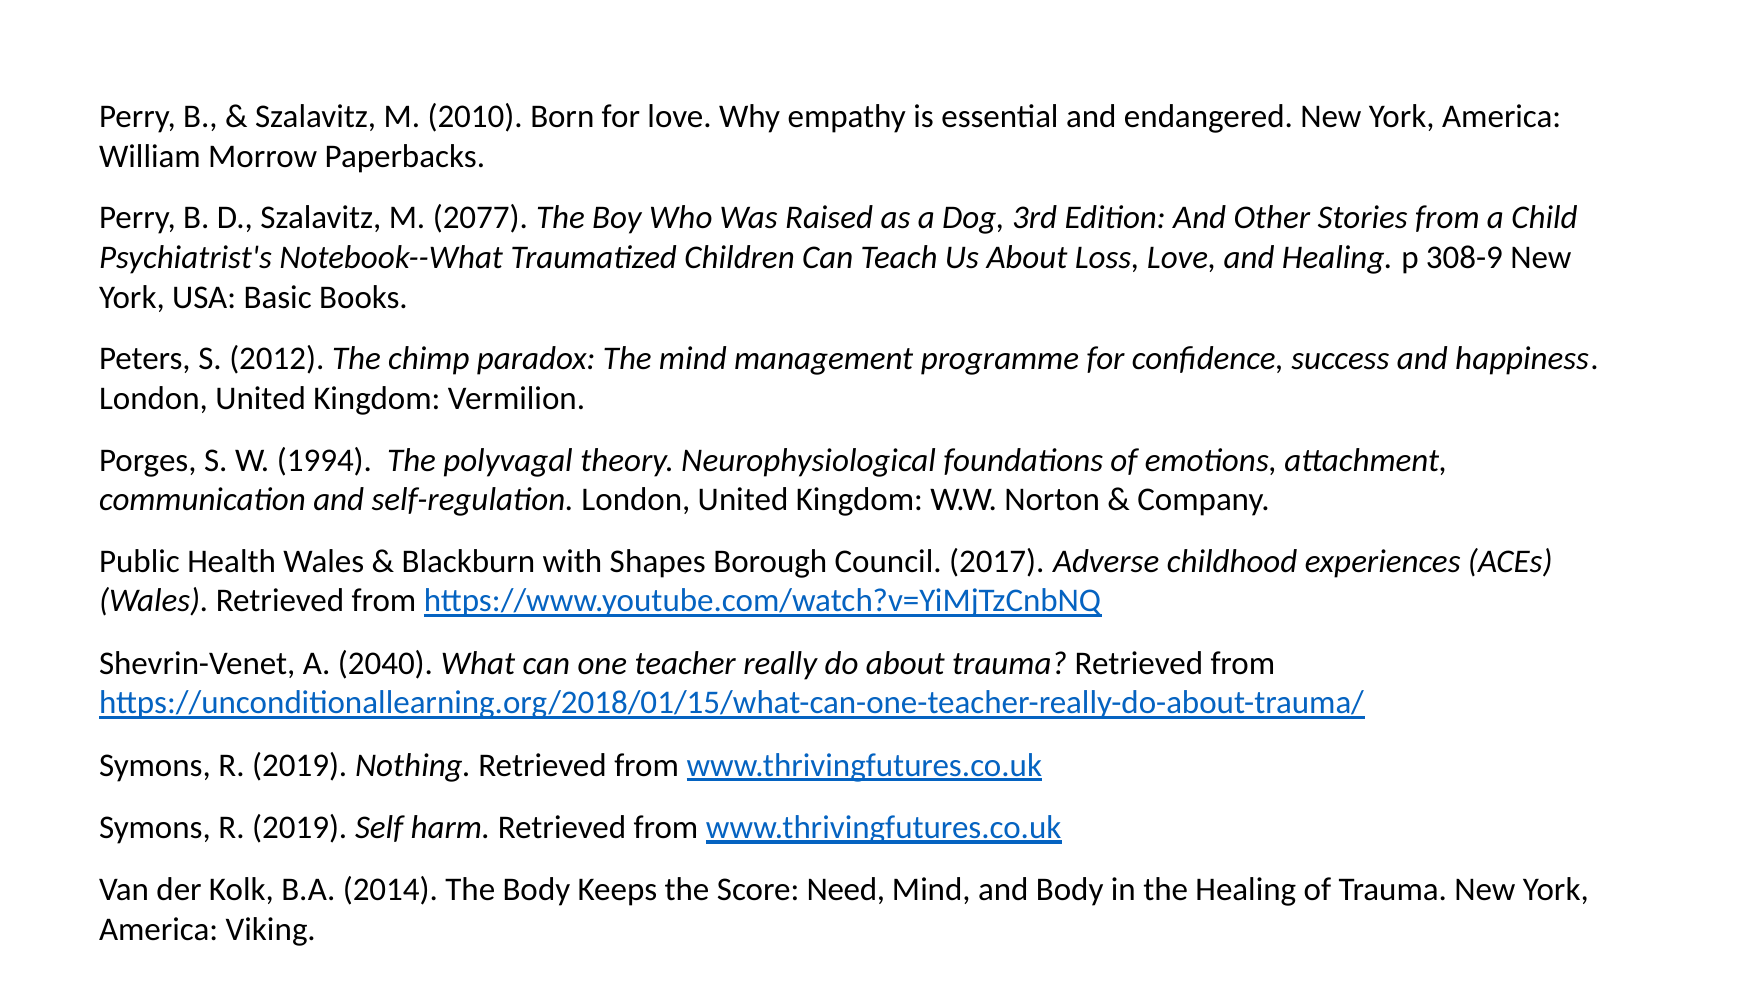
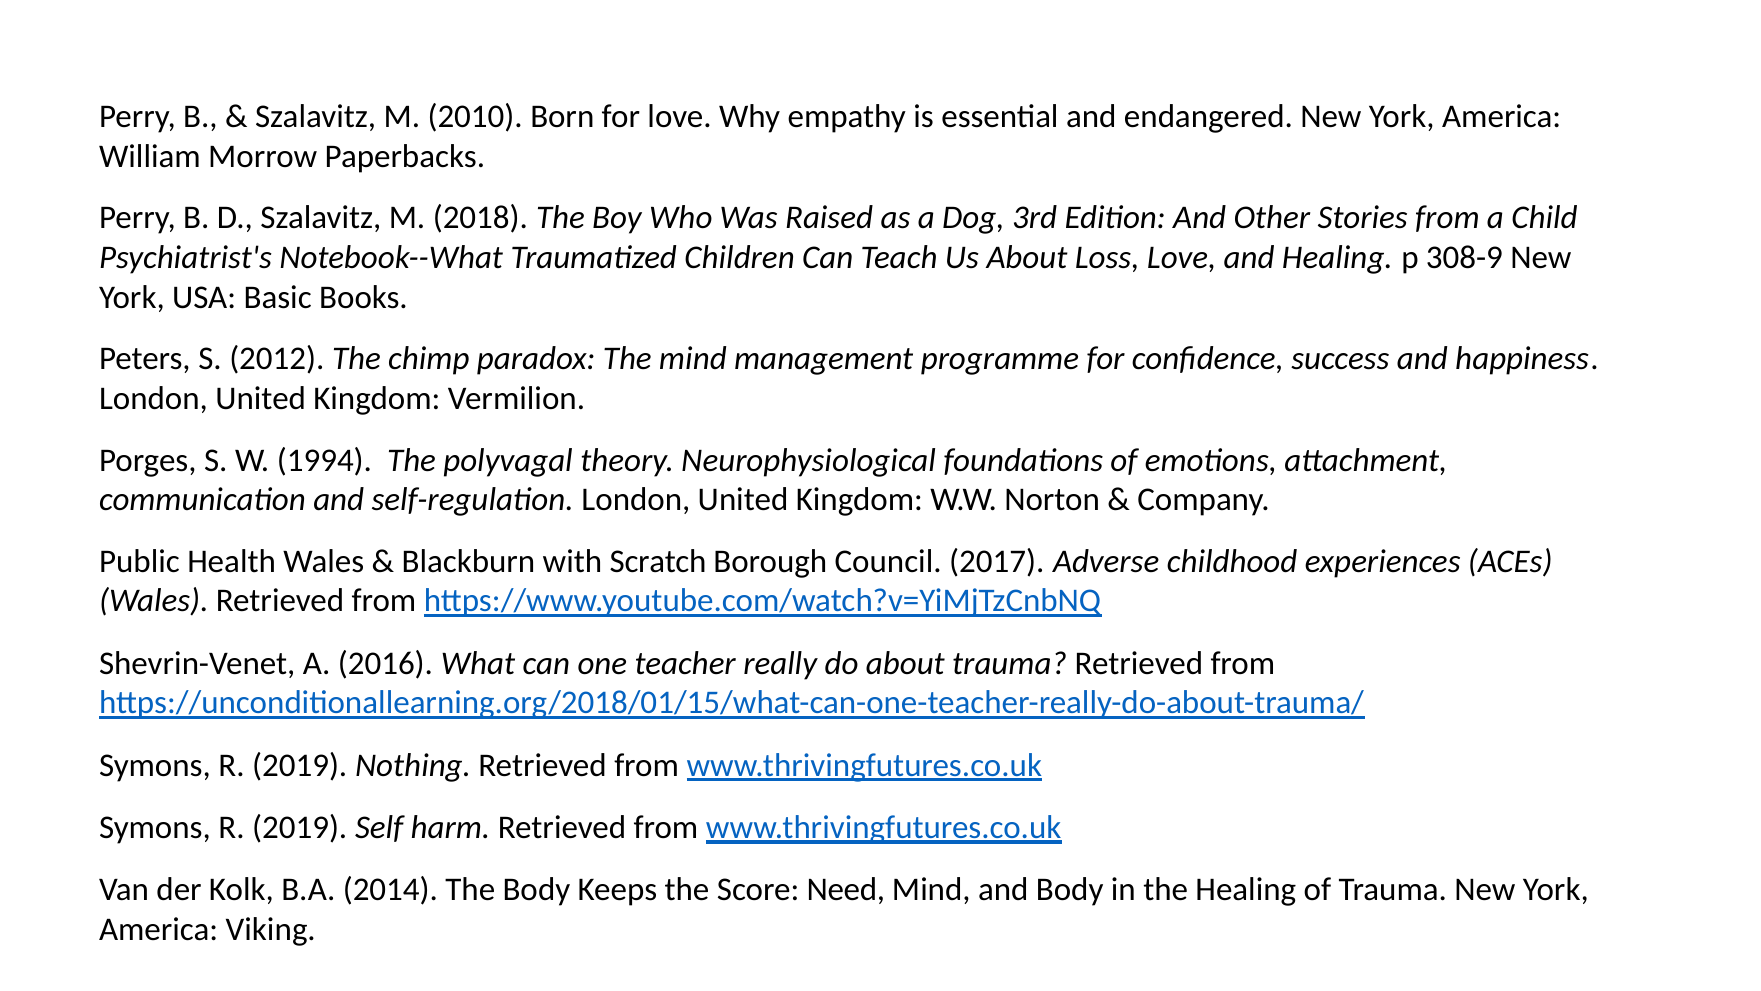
2077: 2077 -> 2018 (480, 218)
Shapes: Shapes -> Scratch (658, 561)
2040: 2040 -> 2016 (385, 663)
